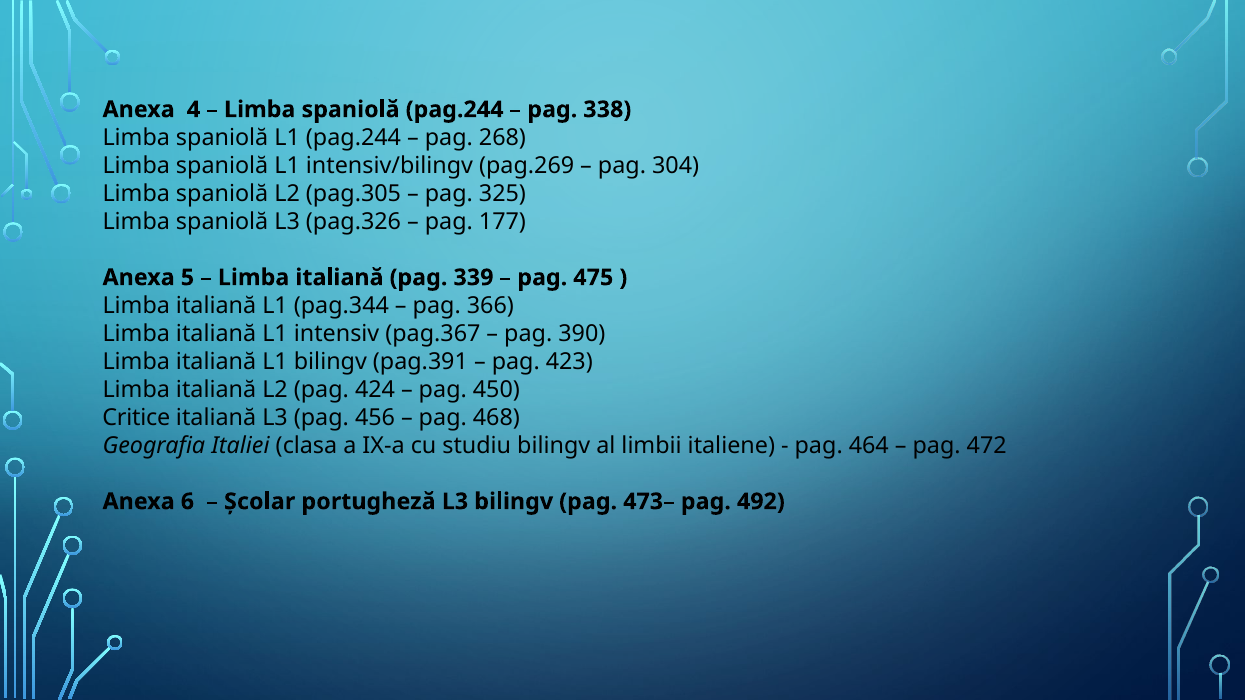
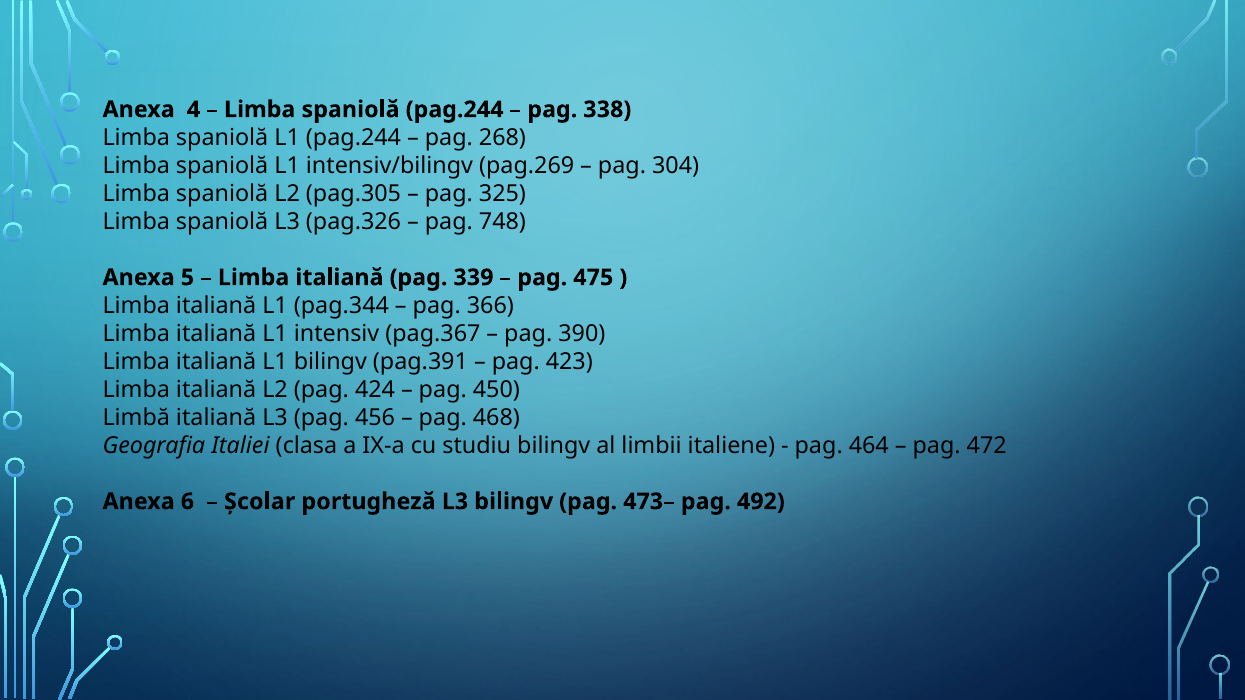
177: 177 -> 748 (502, 222)
Critice: Critice -> Limbă (136, 418)
